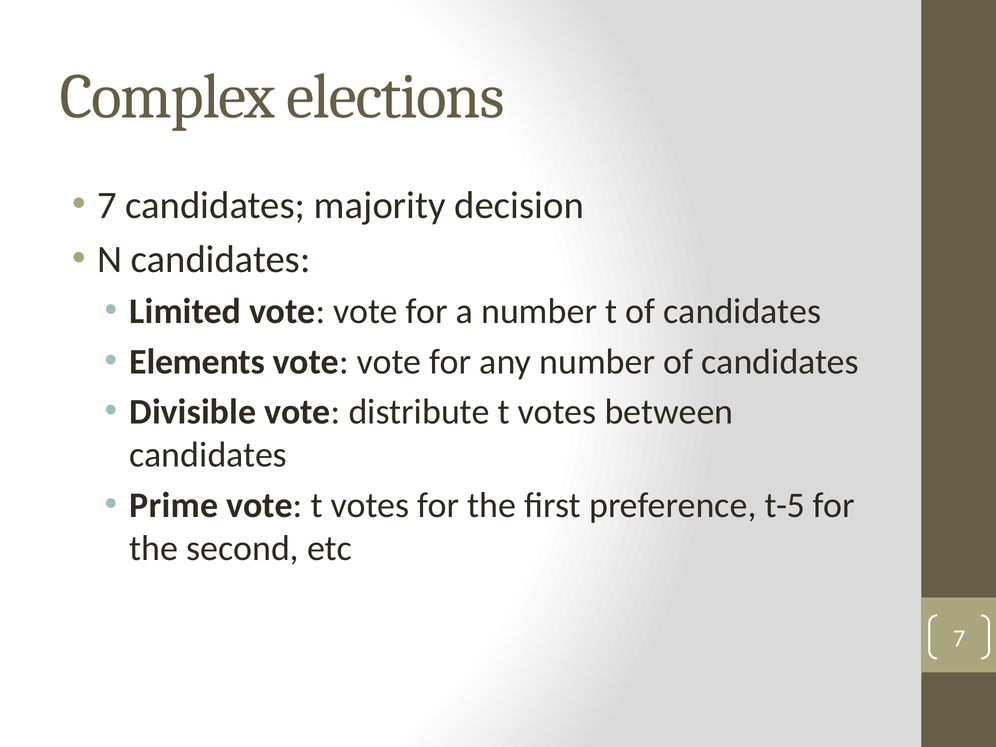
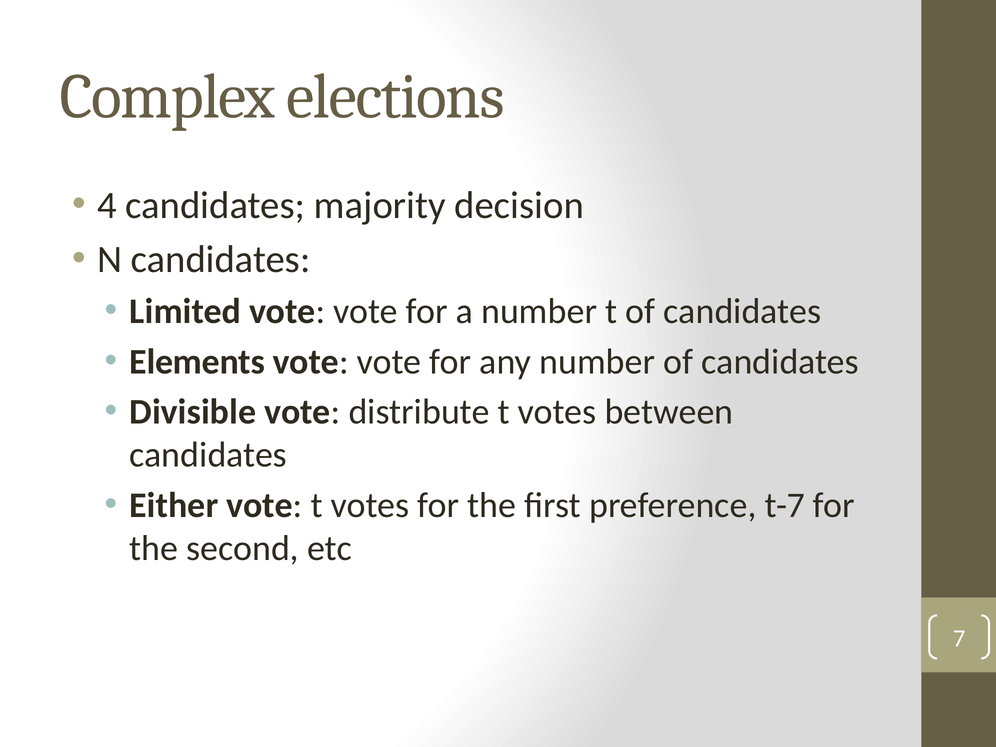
7: 7 -> 4 (107, 205)
Prime: Prime -> Either (174, 505)
t-5: t-5 -> t-7 (785, 505)
